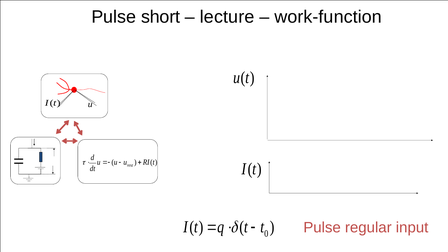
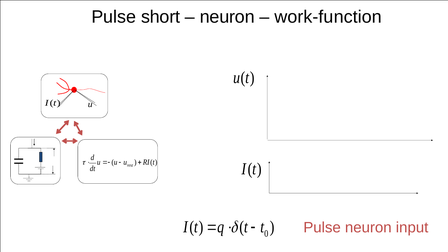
lecture: lecture -> neuron (227, 17)
Pulse regular: regular -> neuron (368, 228)
